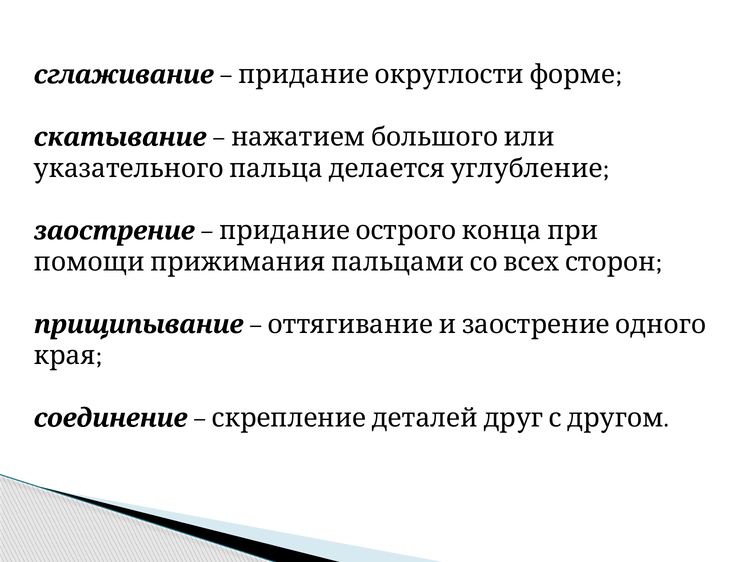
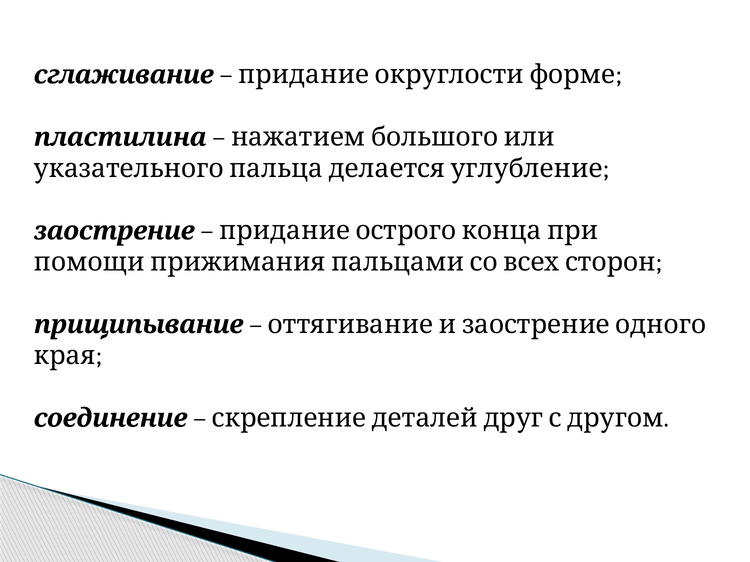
скатывание: скатывание -> пластилина (120, 137)
